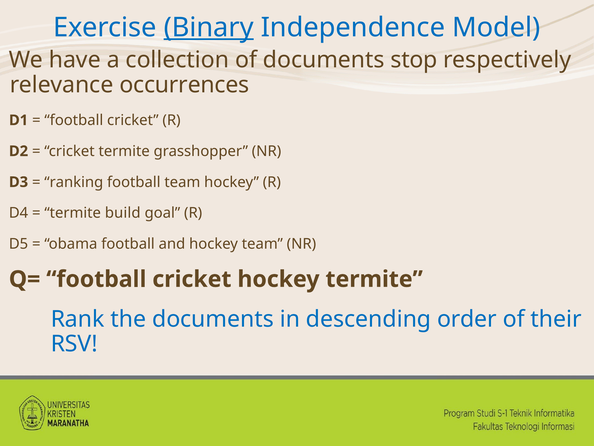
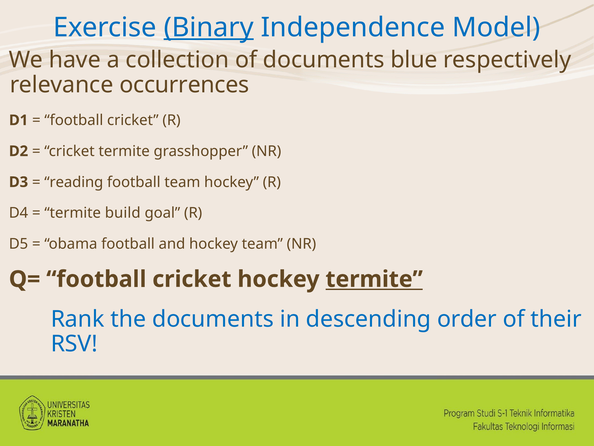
stop: stop -> blue (414, 60)
ranking: ranking -> reading (74, 182)
termite underline: none -> present (374, 279)
